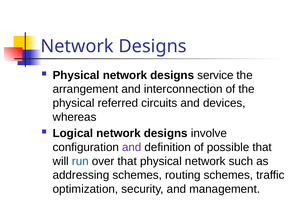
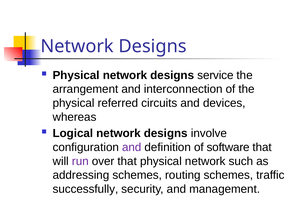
possible: possible -> software (228, 147)
run colour: blue -> purple (80, 161)
optimization: optimization -> successfully (85, 189)
